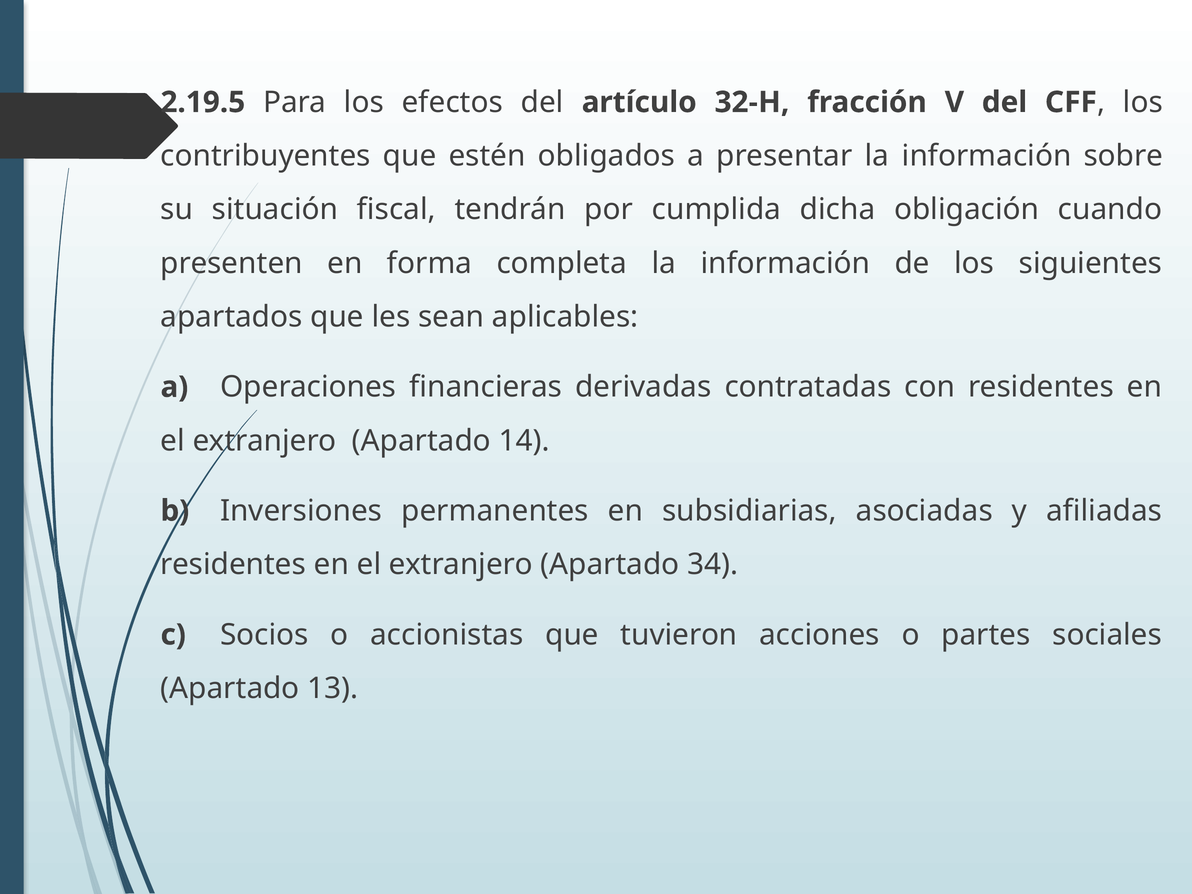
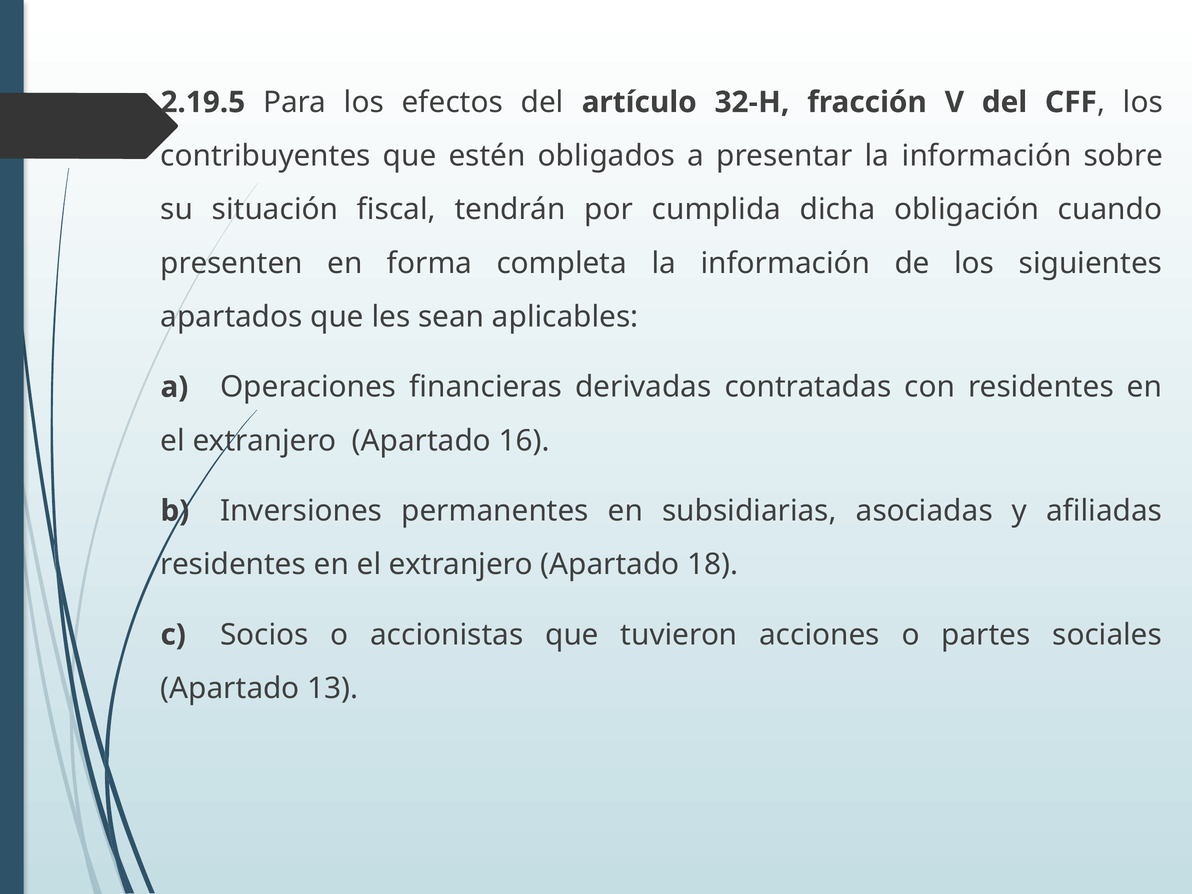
14: 14 -> 16 (524, 441)
34: 34 -> 18 (713, 565)
